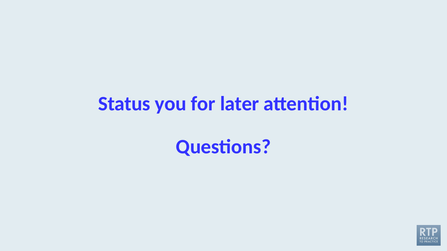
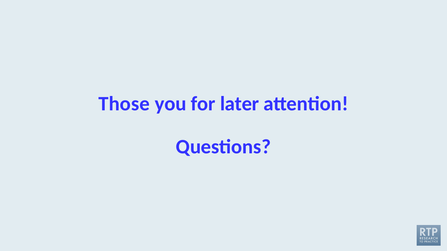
Status: Status -> Those (124, 104)
